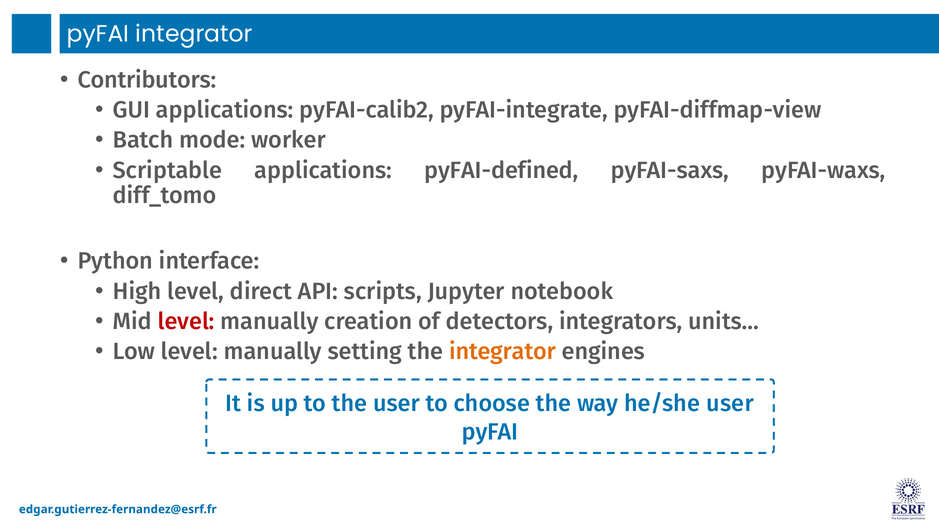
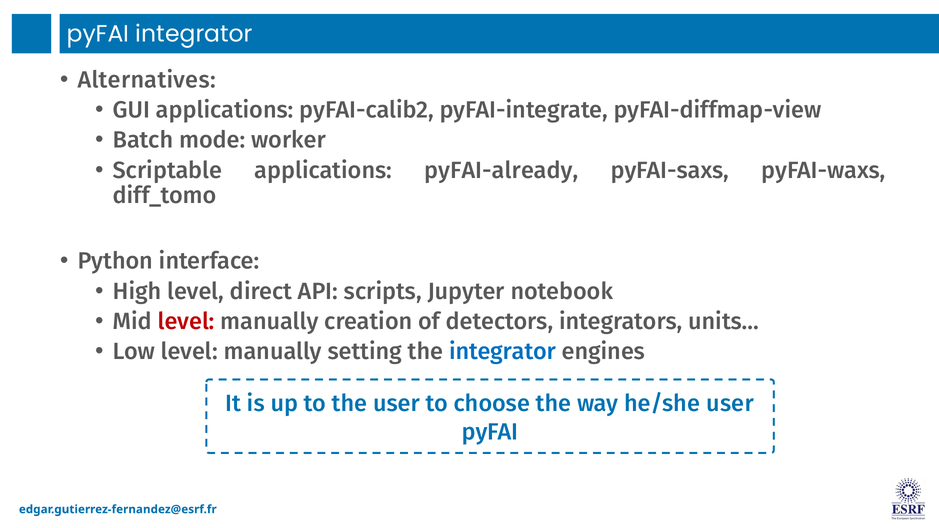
Contributors: Contributors -> Alternatives (147, 80)
pyFAI-defined: pyFAI-defined -> pyFAI-already (501, 170)
integrator colour: orange -> blue (503, 352)
